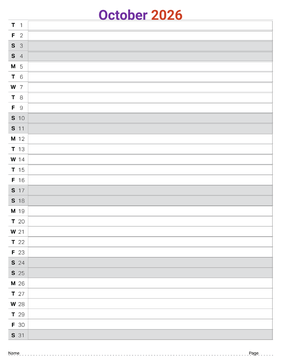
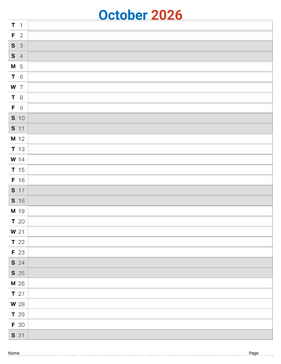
October colour: purple -> blue (123, 15)
